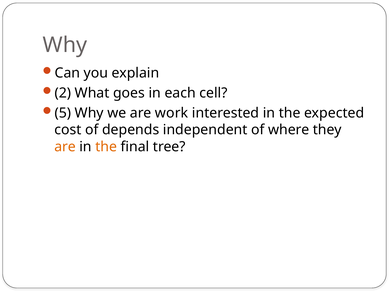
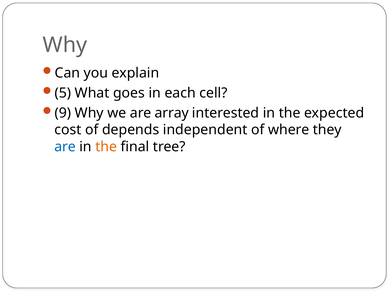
2: 2 -> 5 (63, 93)
5: 5 -> 9 (63, 113)
work: work -> array (172, 113)
are colour: orange -> blue (65, 147)
